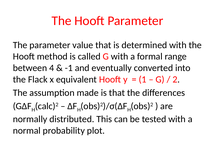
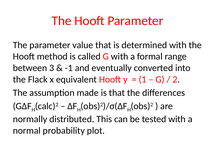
4: 4 -> 3 (52, 68)
